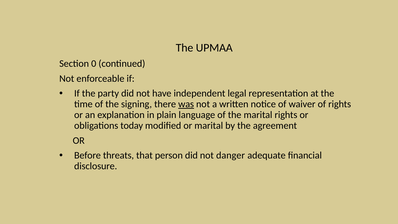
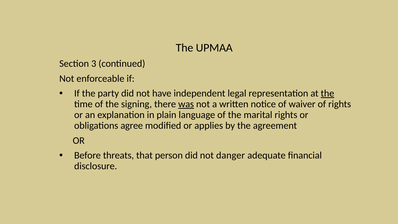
0: 0 -> 3 (94, 64)
the underline: none -> present (327, 93)
today: today -> agree (132, 126)
or marital: marital -> applies (209, 126)
